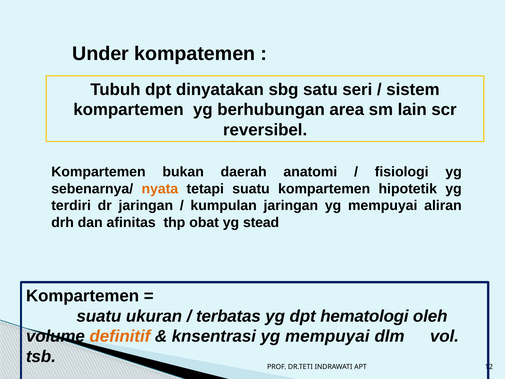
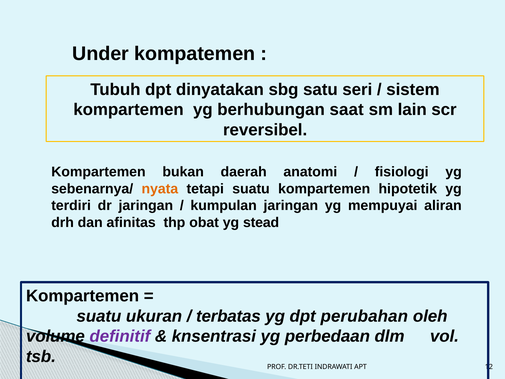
area: area -> saat (347, 110)
hematologi: hematologi -> perubahan (364, 316)
definitif colour: orange -> purple (120, 336)
knsentrasi yg mempuyai: mempuyai -> perbedaan (327, 336)
